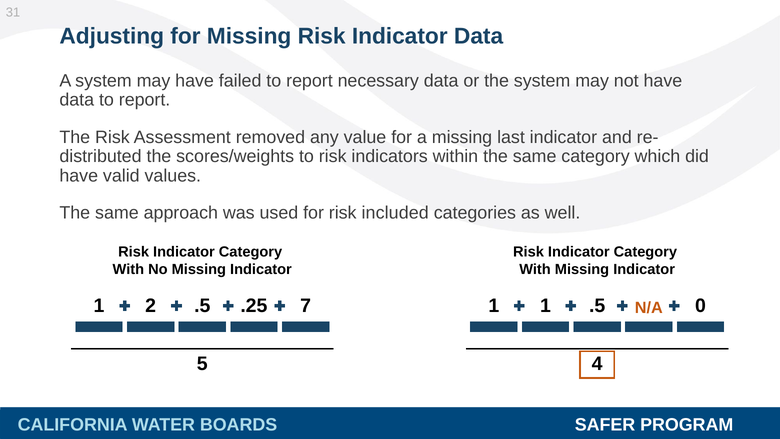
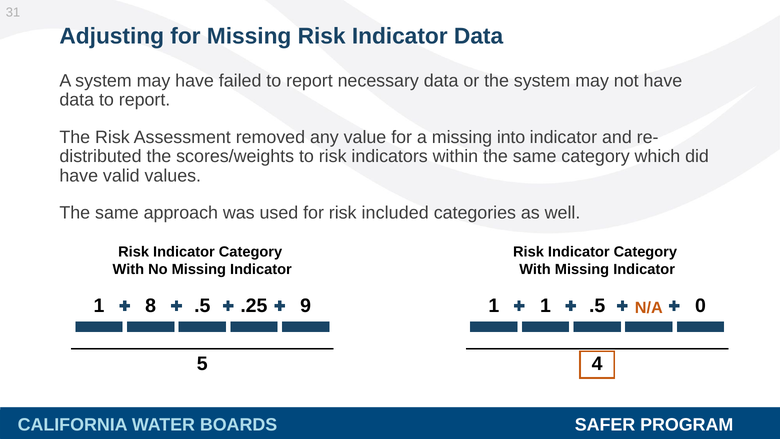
last: last -> into (511, 137)
2: 2 -> 8 (151, 306)
7: 7 -> 9 (306, 306)
